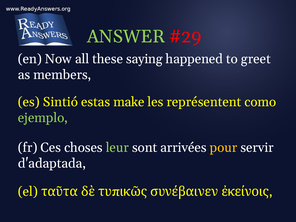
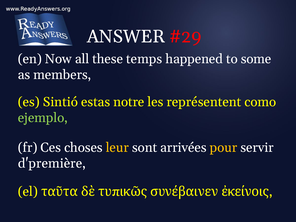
ANSWER colour: light green -> white (126, 37)
saying: saying -> temps (144, 59)
greet: greet -> some (256, 59)
make: make -> notre (129, 102)
leur colour: light green -> yellow (117, 147)
d'adaptada: d'adaptada -> d'première (52, 163)
